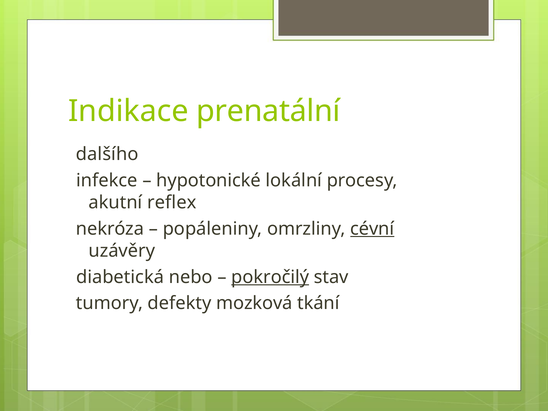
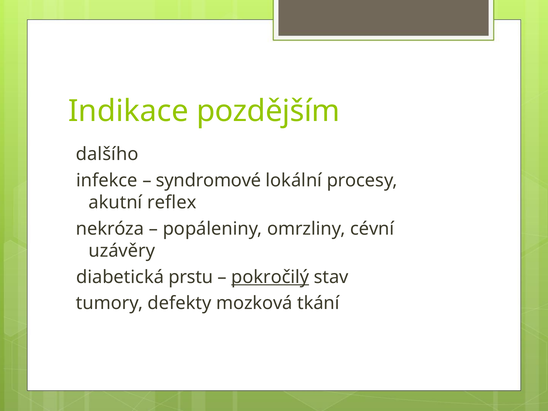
prenatální: prenatální -> pozdějším (268, 111)
hypotonické: hypotonické -> syndromové (209, 181)
cévní underline: present -> none (372, 229)
nebo: nebo -> prstu (191, 277)
